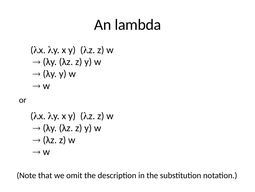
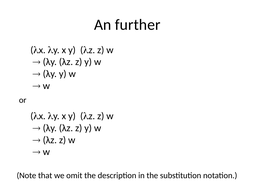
lambda: lambda -> further (138, 25)
